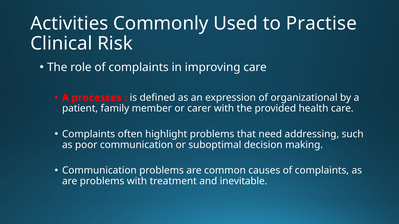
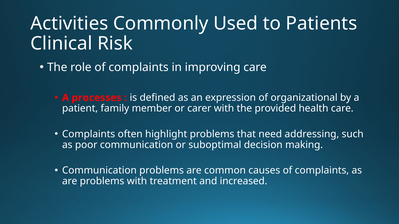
Practise: Practise -> Patients (321, 23)
inevitable: inevitable -> increased (244, 182)
